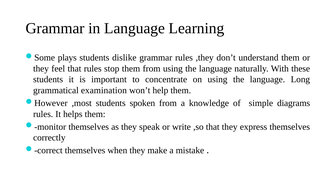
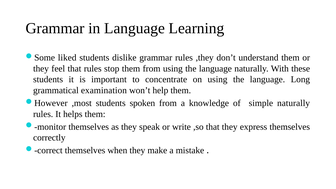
plays: plays -> liked (67, 58)
simple diagrams: diagrams -> naturally (294, 103)
